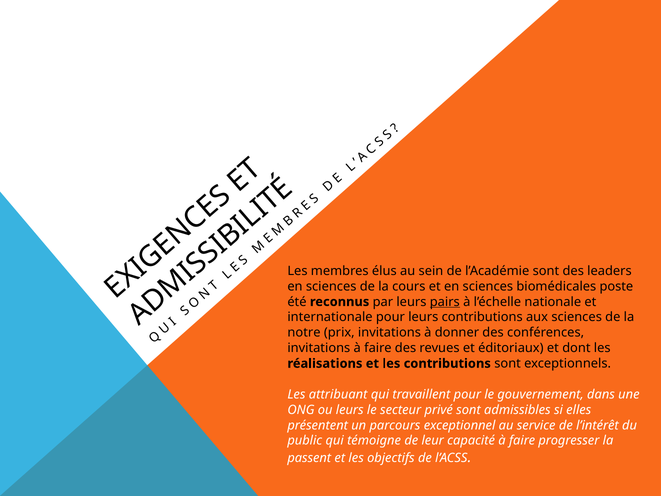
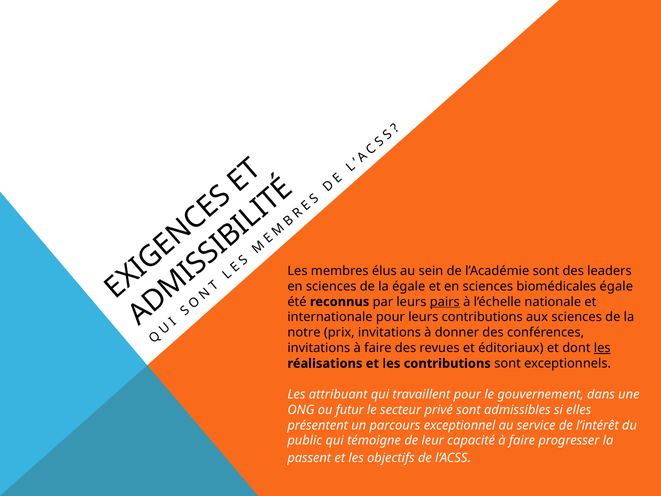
la cours: cours -> égale (409, 286)
biomédicales poste: poste -> égale (616, 286)
les underline: none -> present (602, 348)
ou leurs: leurs -> futur (350, 410)
